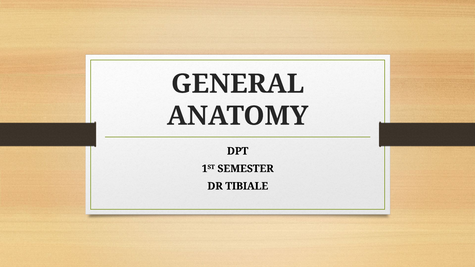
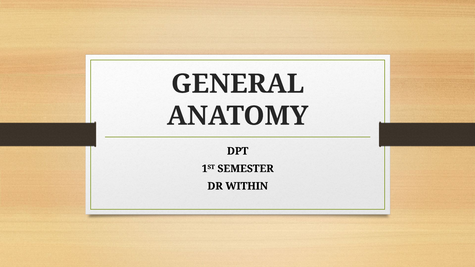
TIBIALE: TIBIALE -> WITHIN (247, 186)
